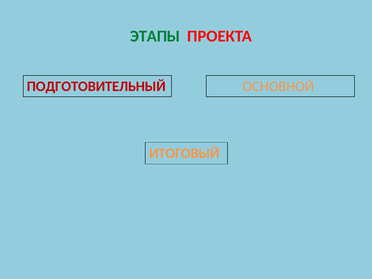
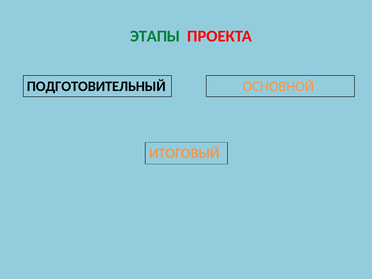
ПОДГОТОВИТЕЛЬНЫЙ colour: red -> black (96, 86)
